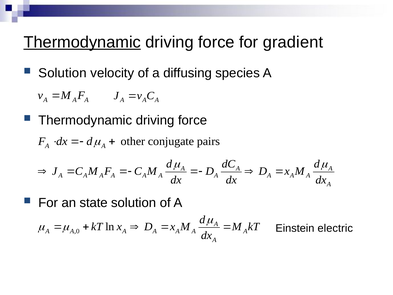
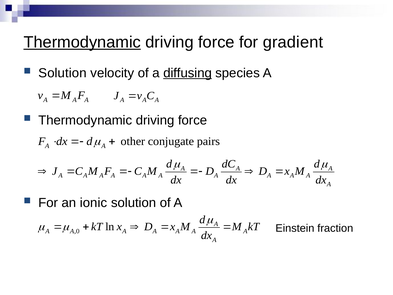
diffusing underline: none -> present (188, 73)
state: state -> ionic (94, 203)
electric: electric -> fraction (335, 228)
